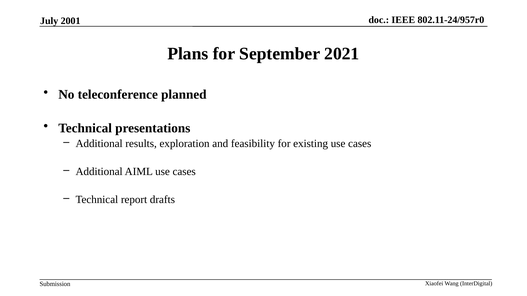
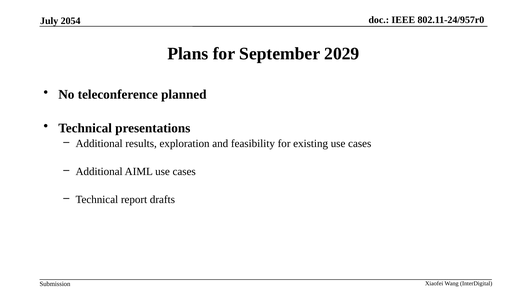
2001: 2001 -> 2054 (71, 21)
2021: 2021 -> 2029 (342, 54)
